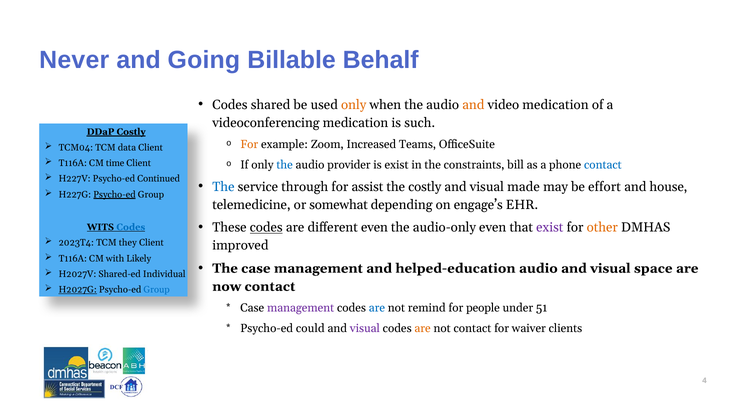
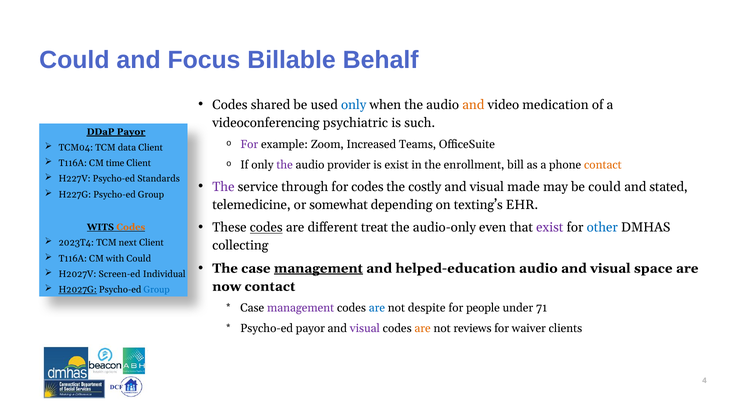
Never: Never -> Could (74, 60)
Going: Going -> Focus (204, 60)
only colour: orange -> blue (354, 105)
videoconferencing medication: medication -> psychiatric (355, 123)
DDaP Costly: Costly -> Payor (131, 132)
For colour: orange -> purple (249, 144)
the colour: blue -> purple (285, 165)
constraints: constraints -> enrollment (474, 165)
contact colour: blue -> orange (603, 165)
Continued: Continued -> Standards (159, 179)
The colour: blue -> purple (223, 187)
for assist: assist -> codes (367, 187)
be effort: effort -> could (605, 187)
house: house -> stated (669, 187)
Psycho-ed underline: present -> none (114, 194)
engage’s: engage’s -> texting’s (478, 205)
different even: even -> treat (374, 227)
other colour: orange -> blue (602, 227)
Codes colour: blue -> orange (131, 227)
they: they -> next (128, 243)
improved: improved -> collecting (240, 245)
with Likely: Likely -> Could (139, 258)
management underline: none -> present (318, 268)
Shared-ed: Shared-ed -> Screen-ed (120, 274)
remind: remind -> despite (427, 308)
51: 51 -> 71 (542, 308)
Psycho-ed could: could -> payor (310, 328)
not contact: contact -> reviews (473, 328)
